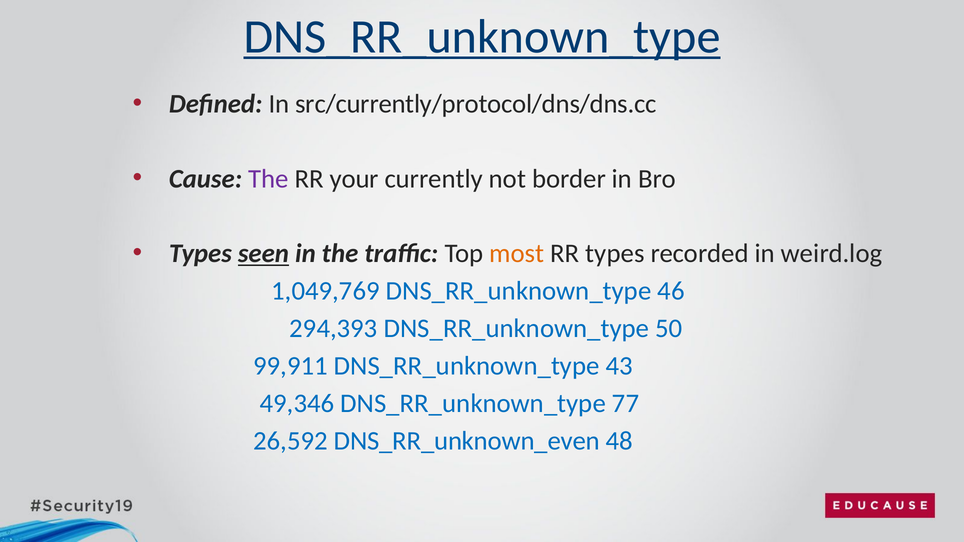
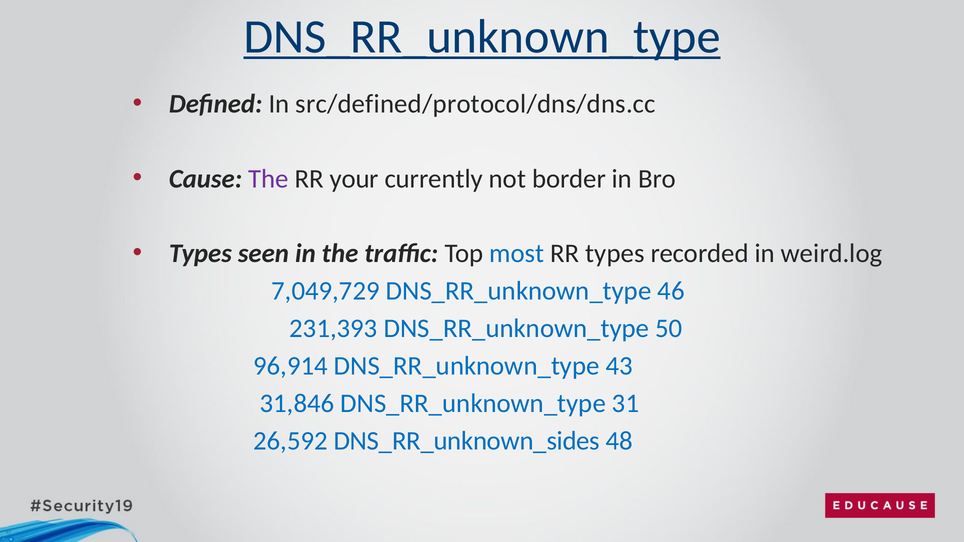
src/currently/protocol/dns/dns.cc: src/currently/protocol/dns/dns.cc -> src/defined/protocol/dns/dns.cc (476, 104)
seen underline: present -> none (263, 254)
most colour: orange -> blue (517, 254)
1,049,769: 1,049,769 -> 7,049,729 (325, 291)
294,393: 294,393 -> 231,393 (333, 329)
99,911: 99,911 -> 96,914 (291, 366)
49,346: 49,346 -> 31,846 (297, 404)
77: 77 -> 31 (626, 404)
DNS_RR_unknown_even: DNS_RR_unknown_even -> DNS_RR_unknown_sides (467, 441)
